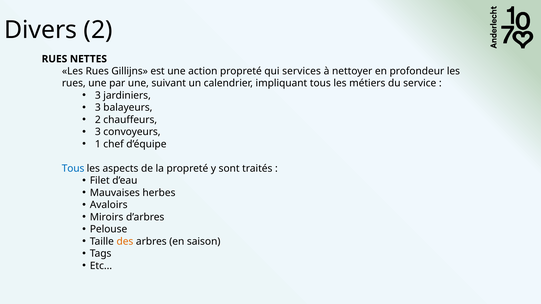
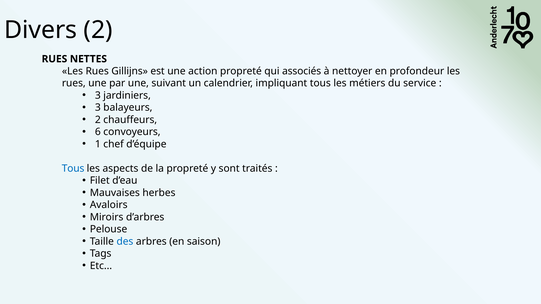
services: services -> associés (302, 71)
3: 3 -> 6 (98, 132)
des colour: orange -> blue (125, 242)
